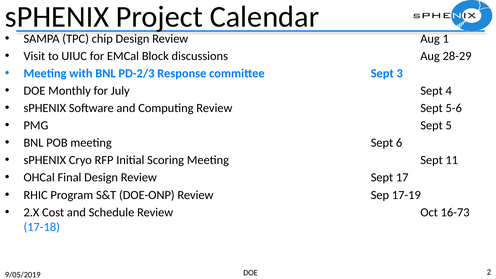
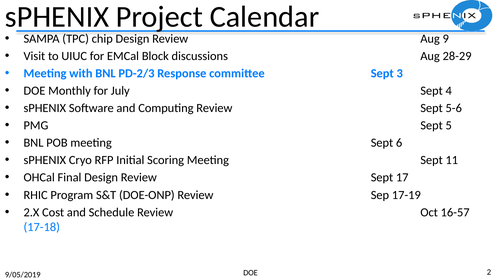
1: 1 -> 9 (446, 39)
16-73: 16-73 -> 16-57 (455, 212)
